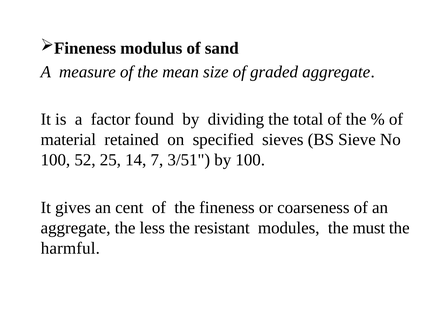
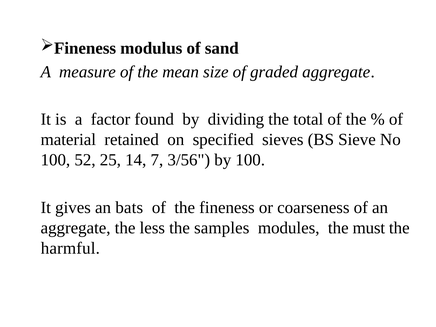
3/51: 3/51 -> 3/56 (189, 160)
cent: cent -> bats (129, 208)
resistant: resistant -> samples (222, 228)
